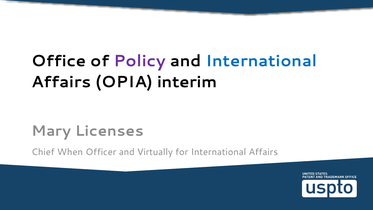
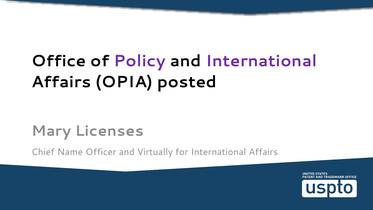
International colour: blue -> purple (261, 61)
interim: interim -> posted (187, 82)
When: When -> Name (70, 152)
